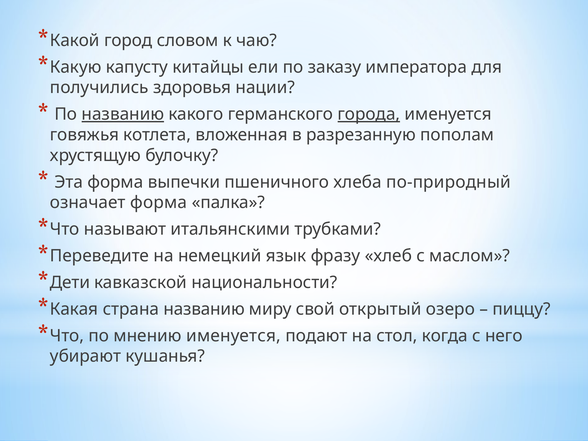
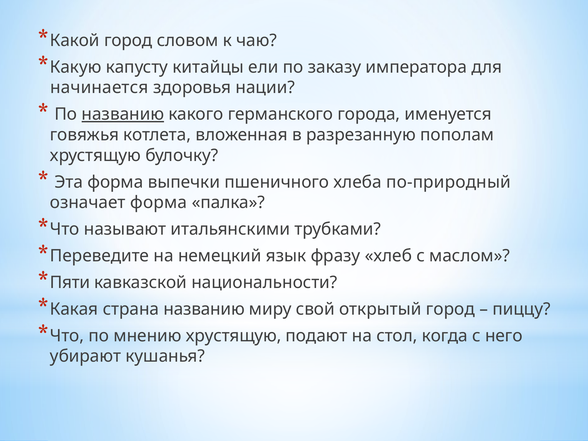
получились: получились -> начинается (99, 88)
города underline: present -> none (369, 114)
Дети: Дети -> Пяти (70, 283)
открытый озеро: озеро -> город (450, 309)
мнению именуется: именуется -> хрустящую (234, 336)
